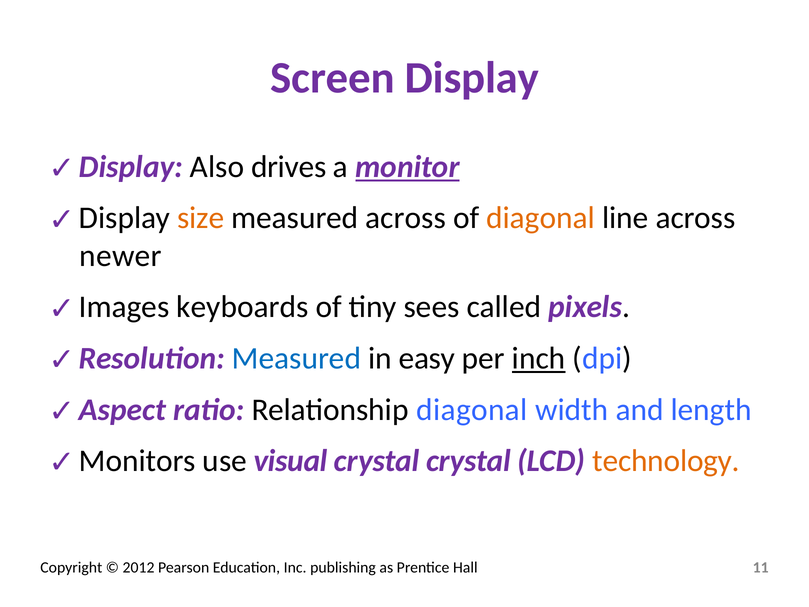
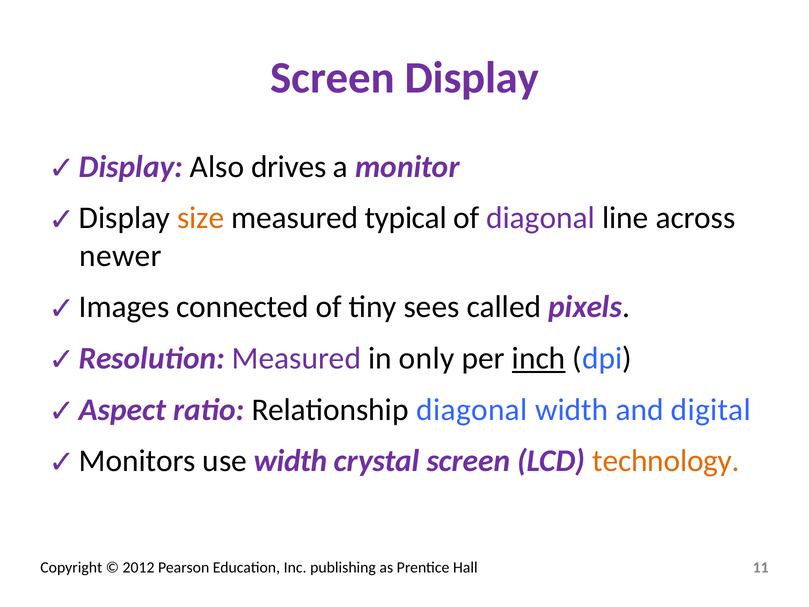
monitor underline: present -> none (407, 167)
measured across: across -> typical (406, 218)
diagonal colour: orange -> purple (541, 218)
keyboards: keyboards -> connected (243, 307)
Measured colour: blue -> purple (297, 358)
easy: easy -> only (427, 358)
length: length -> digital (711, 409)
use visual: visual -> width (291, 461)
crystal crystal: crystal -> screen (468, 461)
